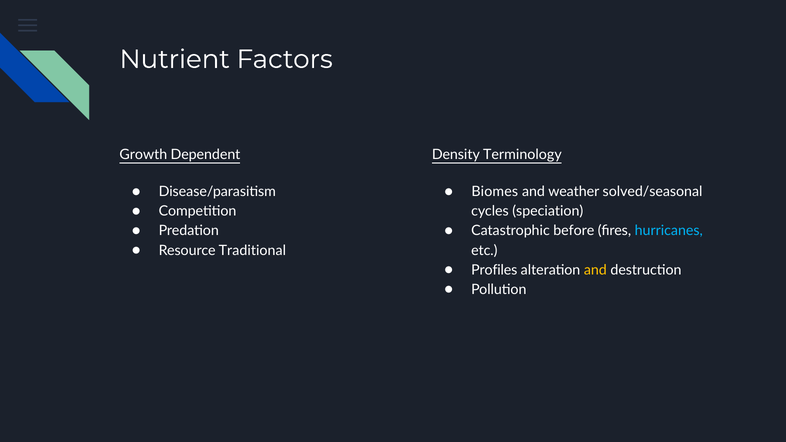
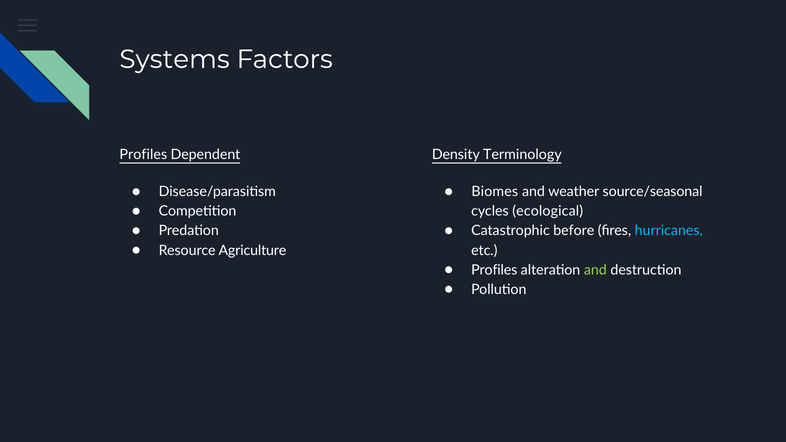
Nutrient: Nutrient -> Systems (175, 59)
Growth: Growth -> Profiles (143, 155)
solved/seasonal: solved/seasonal -> source/seasonal (653, 192)
speciation: speciation -> ecological (548, 211)
Traditional: Traditional -> Agriculture (252, 250)
and colour: yellow -> light green (595, 270)
